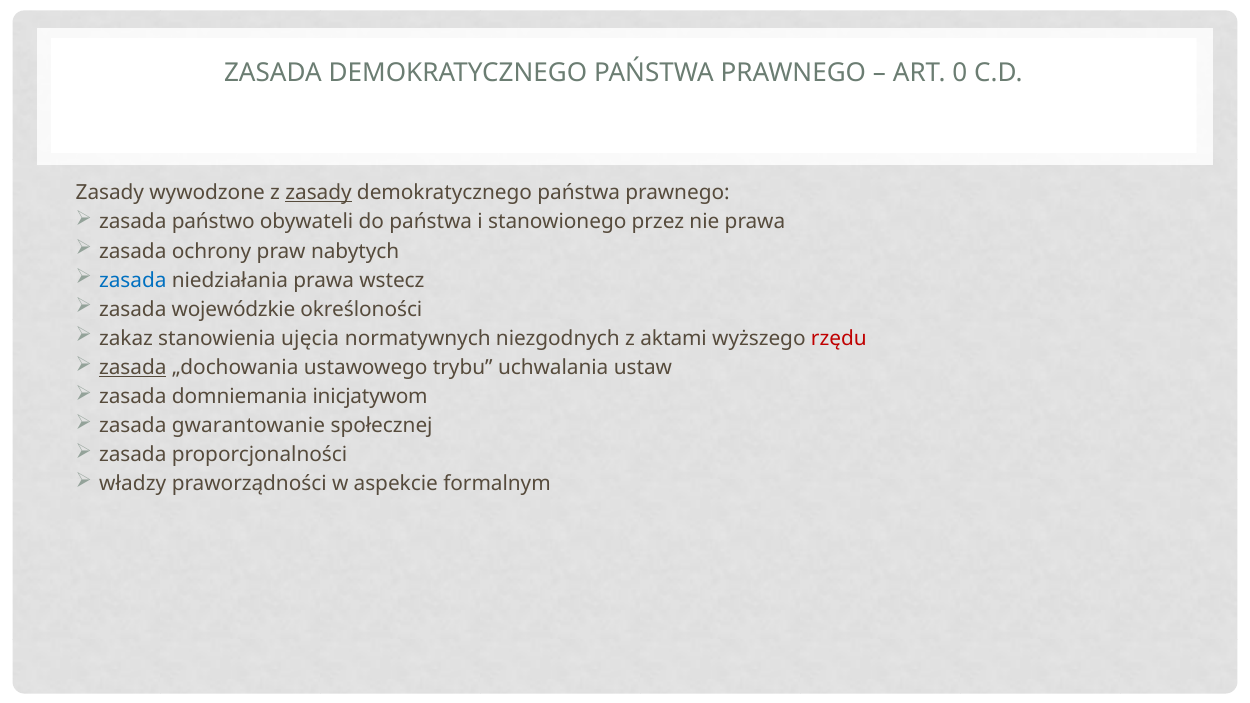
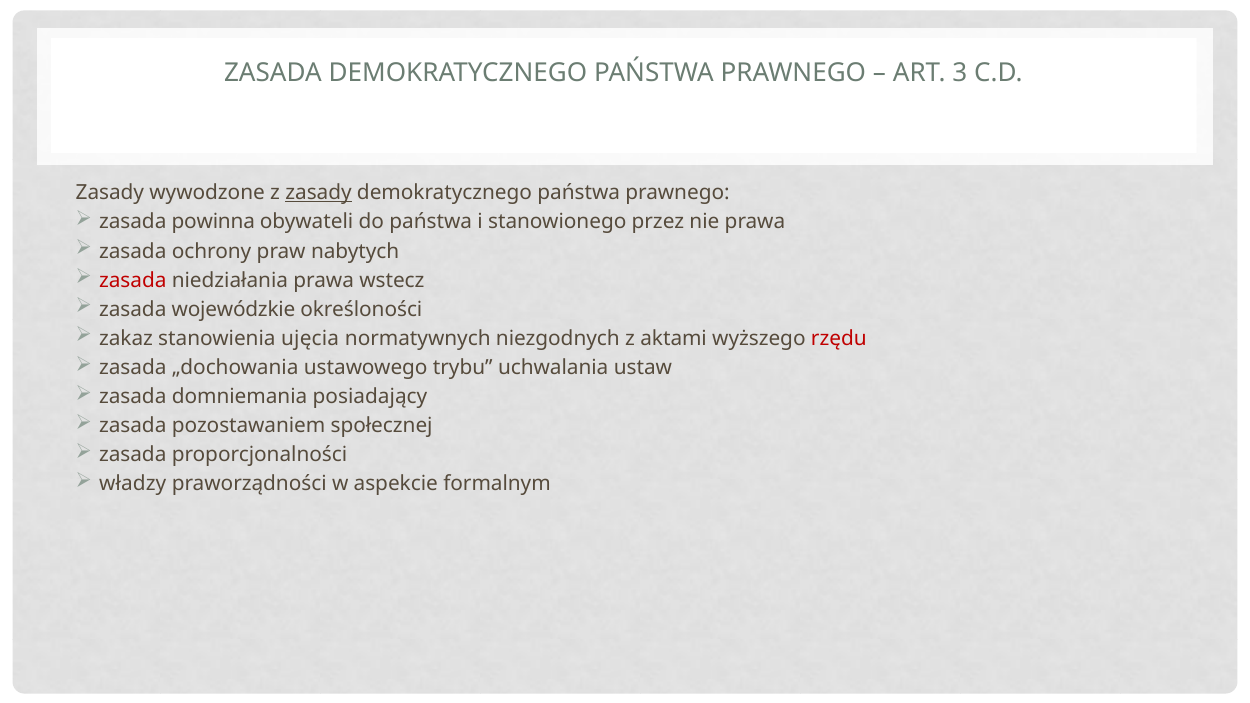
0: 0 -> 3 (960, 73)
państwo: państwo -> powinna (213, 222)
zasada colour: blue -> red (133, 280)
zasada underline: present -> none (133, 368)
inicjatywom: inicjatywom -> posiadający (370, 397)
gwarantowanie: gwarantowanie -> pozostawaniem (249, 426)
